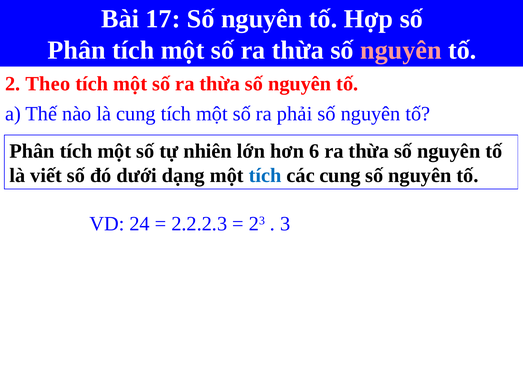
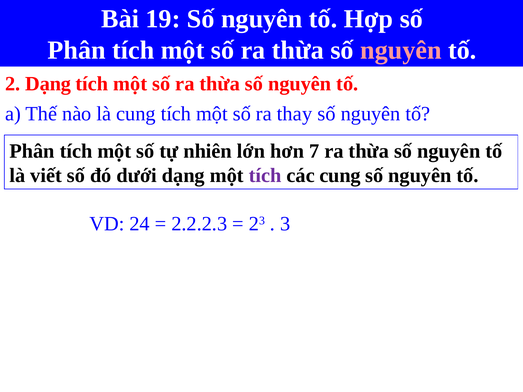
17: 17 -> 19 (163, 19)
2 Theo: Theo -> Dạng (48, 84)
phải: phải -> thay (295, 114)
6: 6 -> 7 (314, 151)
tích colour: blue -> purple (265, 176)
